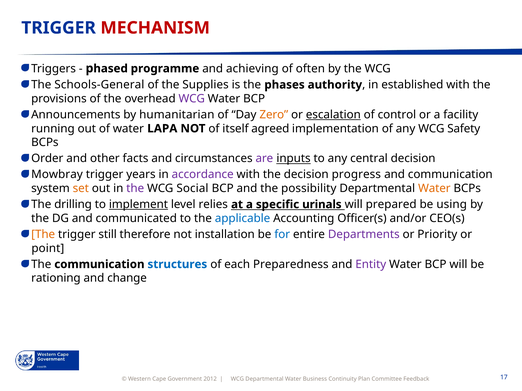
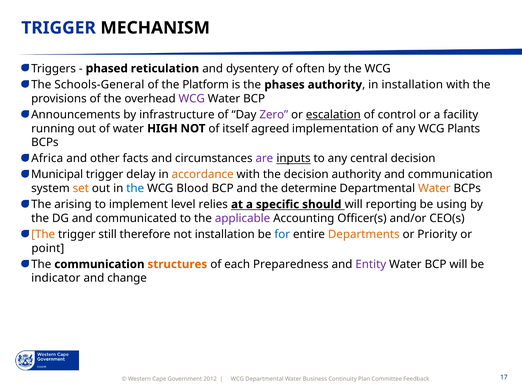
MECHANISM colour: red -> black (155, 28)
programme: programme -> reticulation (165, 69)
achieving: achieving -> dysentery (252, 69)
Supplies: Supplies -> Platform (206, 85)
in established: established -> installation (412, 85)
humanitarian: humanitarian -> infrastructure (177, 115)
Zero colour: orange -> purple (274, 115)
LAPA: LAPA -> HIGH (162, 129)
Safety: Safety -> Plants (464, 129)
Order: Order -> Africa (47, 159)
Mowbray: Mowbray -> Municipal (57, 175)
years: years -> delay (141, 175)
accordance colour: purple -> orange (203, 175)
decision progress: progress -> authority (356, 175)
the colour: purple -> blue (135, 189)
Social: Social -> Blood (192, 189)
possibility: possibility -> determine (309, 189)
drilling: drilling -> arising (73, 205)
implement underline: present -> none (138, 205)
urinals: urinals -> should (322, 205)
prepared: prepared -> reporting (391, 205)
applicable colour: blue -> purple (243, 219)
Departments colour: purple -> orange (364, 235)
structures colour: blue -> orange (177, 265)
rationing: rationing -> indicator (56, 279)
